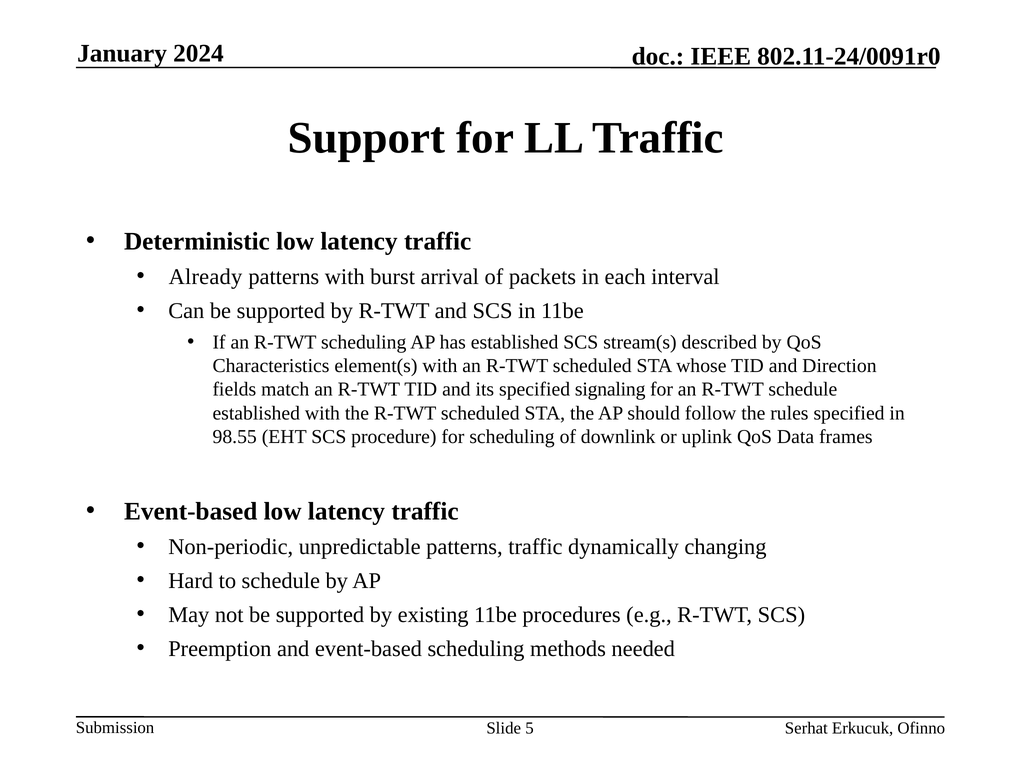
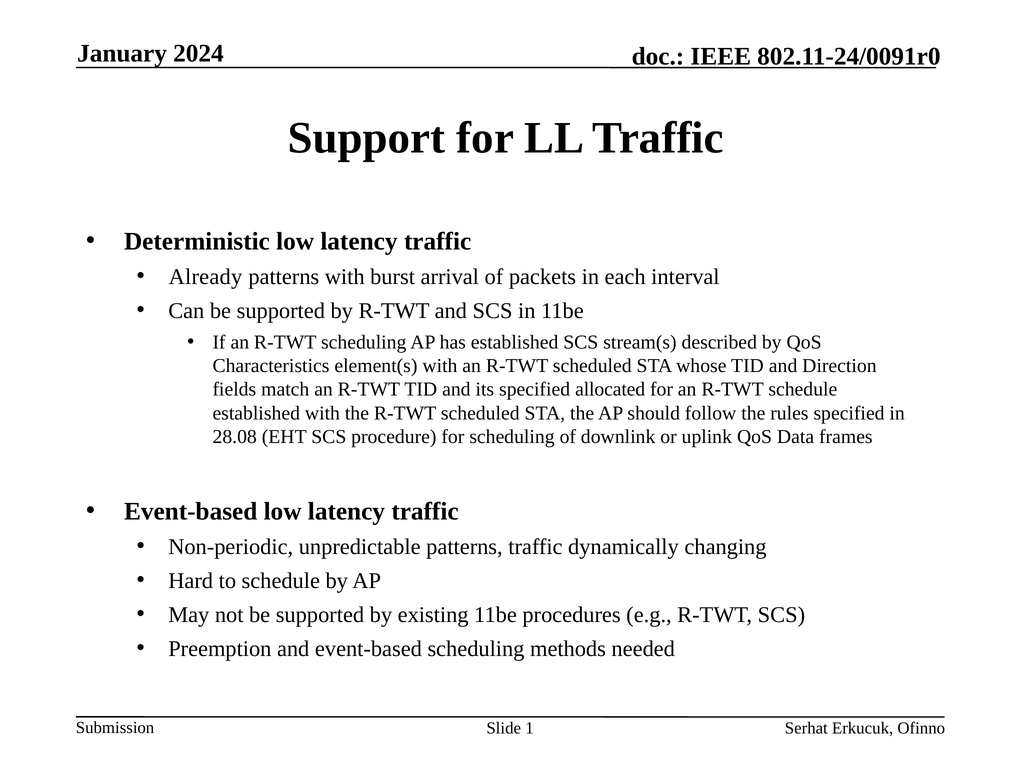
signaling: signaling -> allocated (610, 389)
98.55: 98.55 -> 28.08 (235, 437)
5: 5 -> 1 (529, 728)
